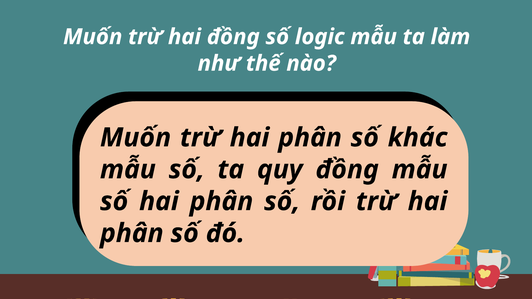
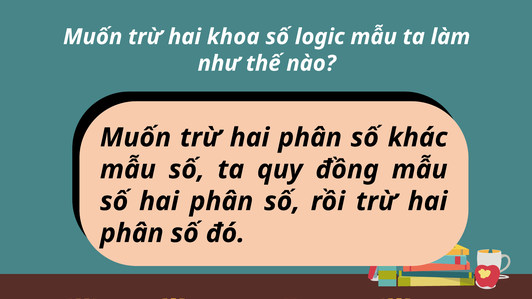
hai đồng: đồng -> khoa (233, 37)
